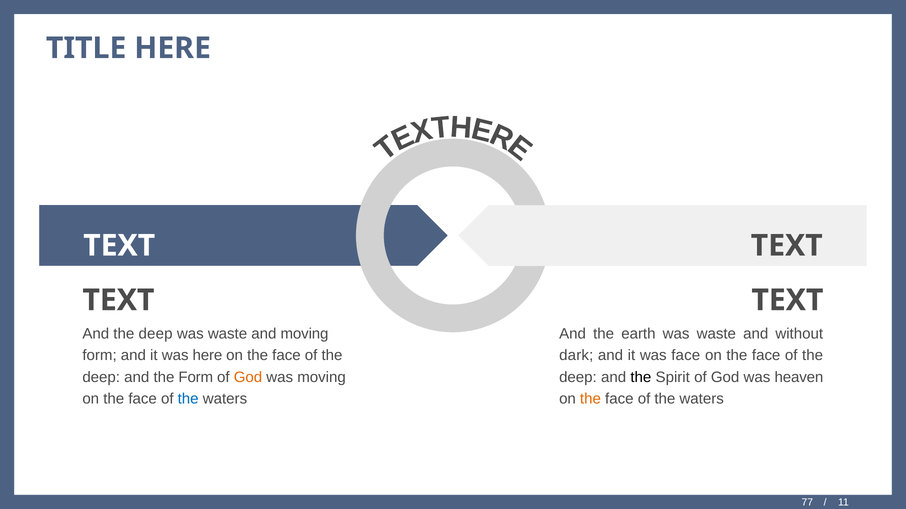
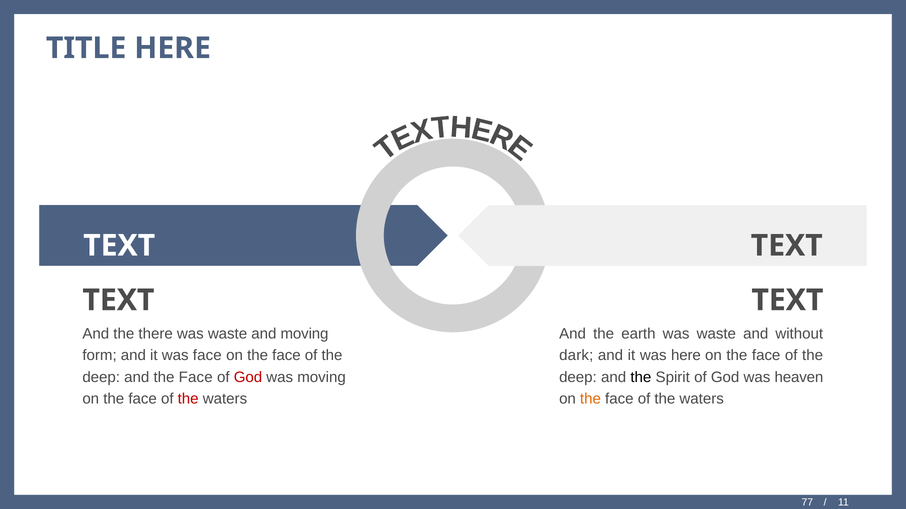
And the deep: deep -> there (156, 334)
was here: here -> face (207, 356)
was face: face -> here (686, 356)
and the Form: Form -> Face (196, 378)
God colour: orange -> red (248, 378)
the colour: blue -> red (188, 399)
